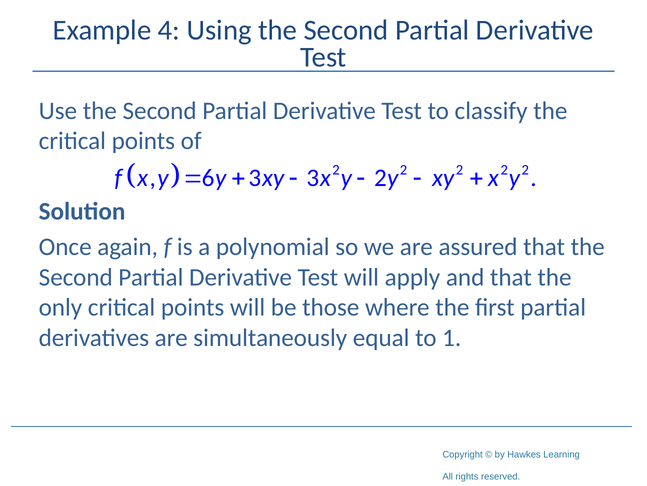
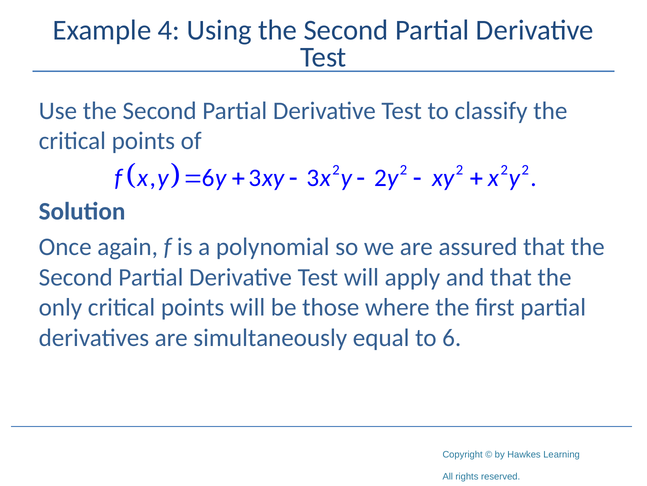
to 1: 1 -> 6 (452, 337)
